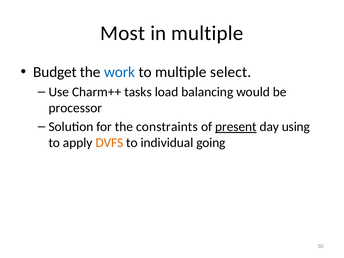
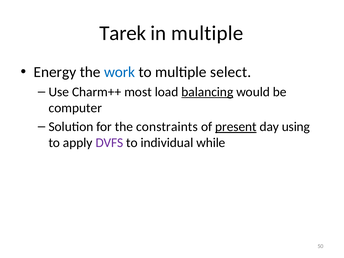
Most: Most -> Tarek (123, 33)
Budget: Budget -> Energy (55, 72)
tasks: tasks -> most (138, 92)
balancing underline: none -> present (207, 92)
processor: processor -> computer (75, 108)
DVFS colour: orange -> purple (109, 143)
going: going -> while (211, 143)
